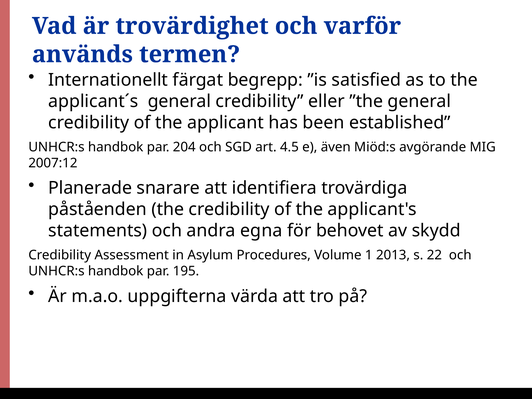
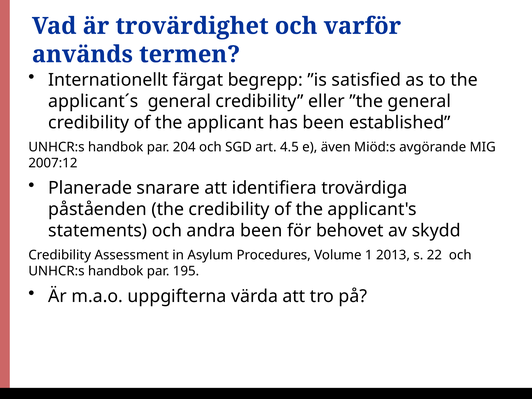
andra egna: egna -> been (261, 231)
